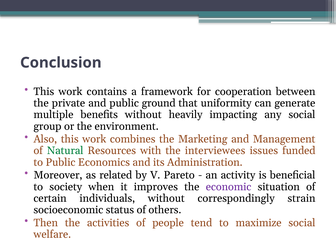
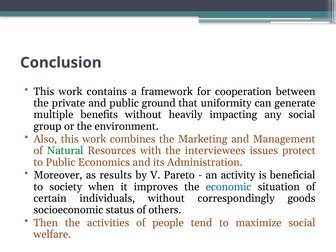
funded: funded -> protect (299, 151)
related: related -> results (116, 175)
economic colour: purple -> blue (229, 187)
strain: strain -> goods (301, 198)
